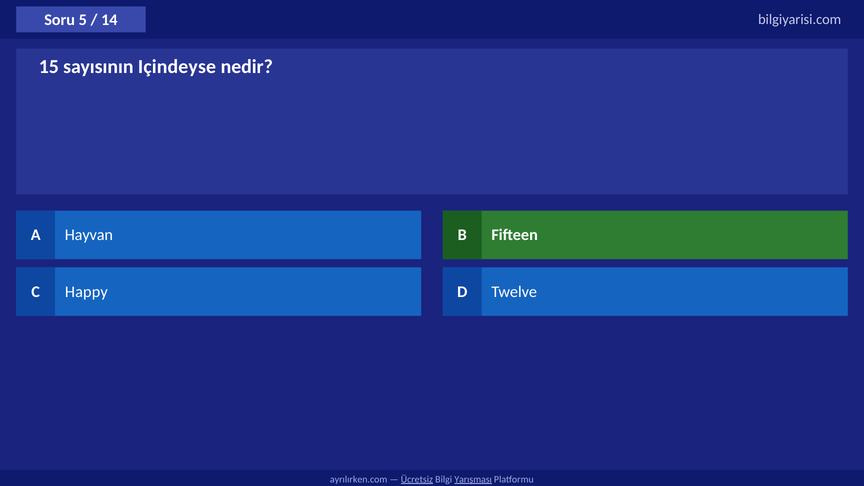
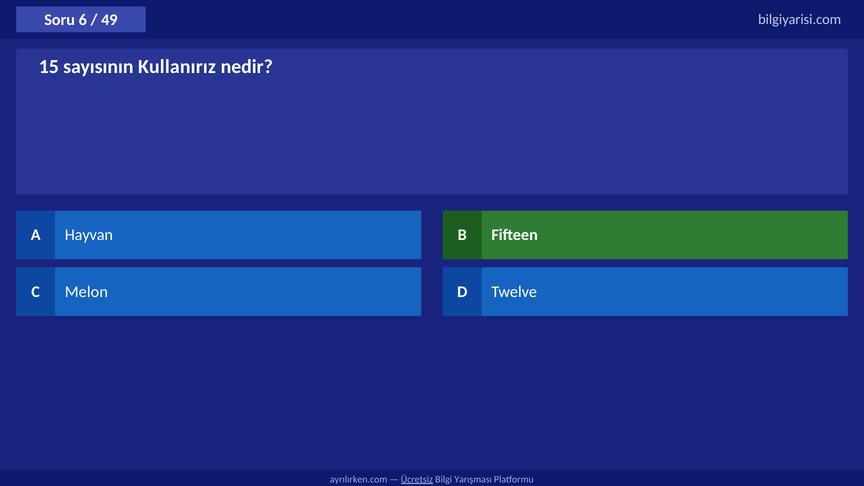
5: 5 -> 6 (83, 20)
14: 14 -> 49 (109, 20)
Içindeyse: Içindeyse -> Kullanırız (177, 67)
Happy: Happy -> Melon (86, 292)
Yarışması underline: present -> none (473, 479)
